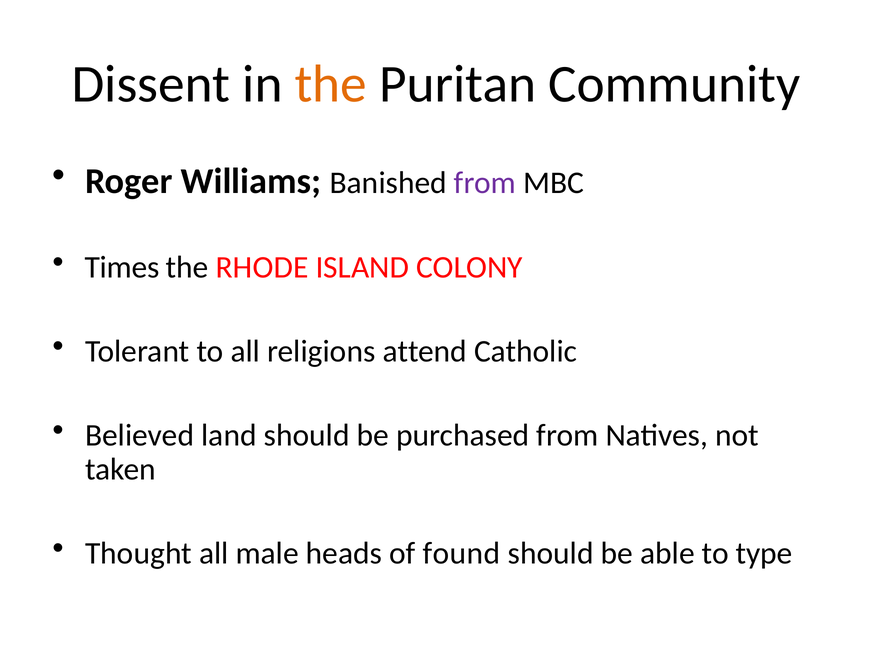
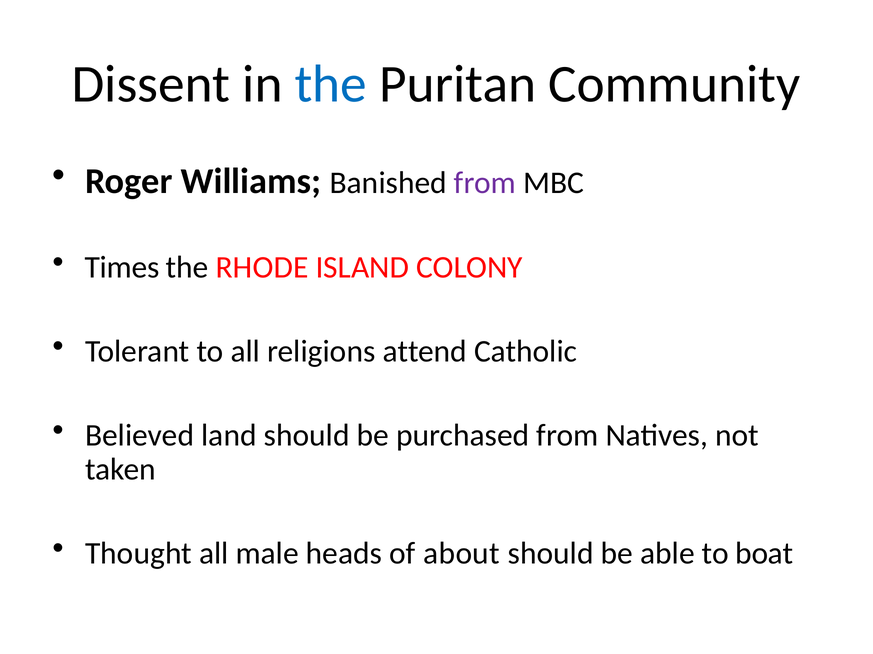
the colour: orange -> blue (331, 85)
found: found -> about (462, 554)
type: type -> boat (764, 554)
